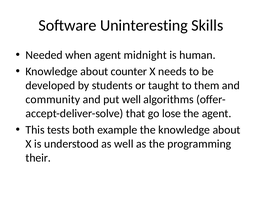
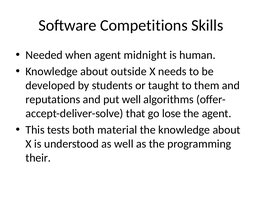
Uninteresting: Uninteresting -> Competitions (144, 25)
counter: counter -> outside (129, 71)
community: community -> reputations (53, 99)
example: example -> material (117, 130)
